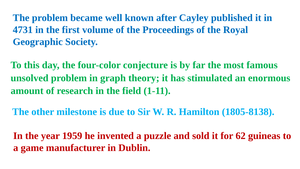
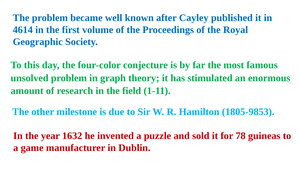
4731: 4731 -> 4614 (23, 30)
1805-8138: 1805-8138 -> 1805-9853 (248, 112)
1959: 1959 -> 1632 (72, 136)
62: 62 -> 78 (241, 136)
